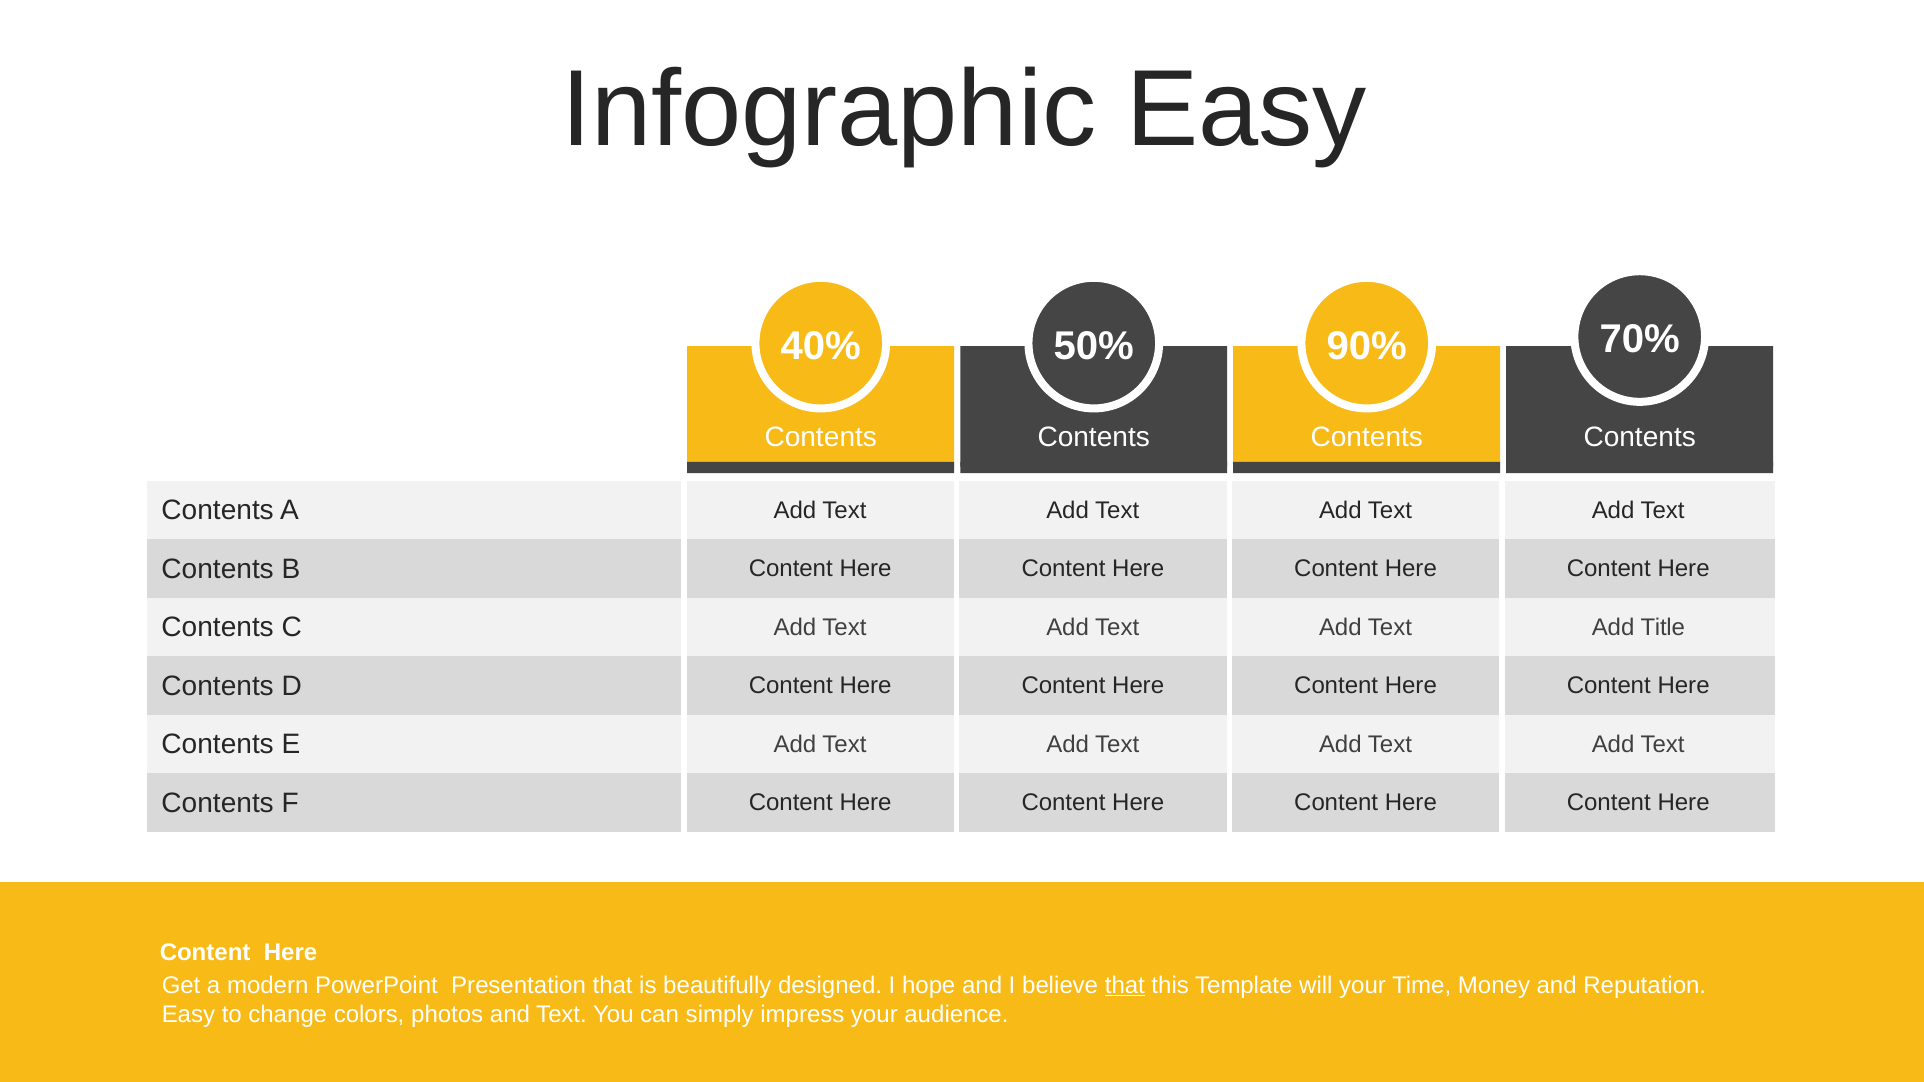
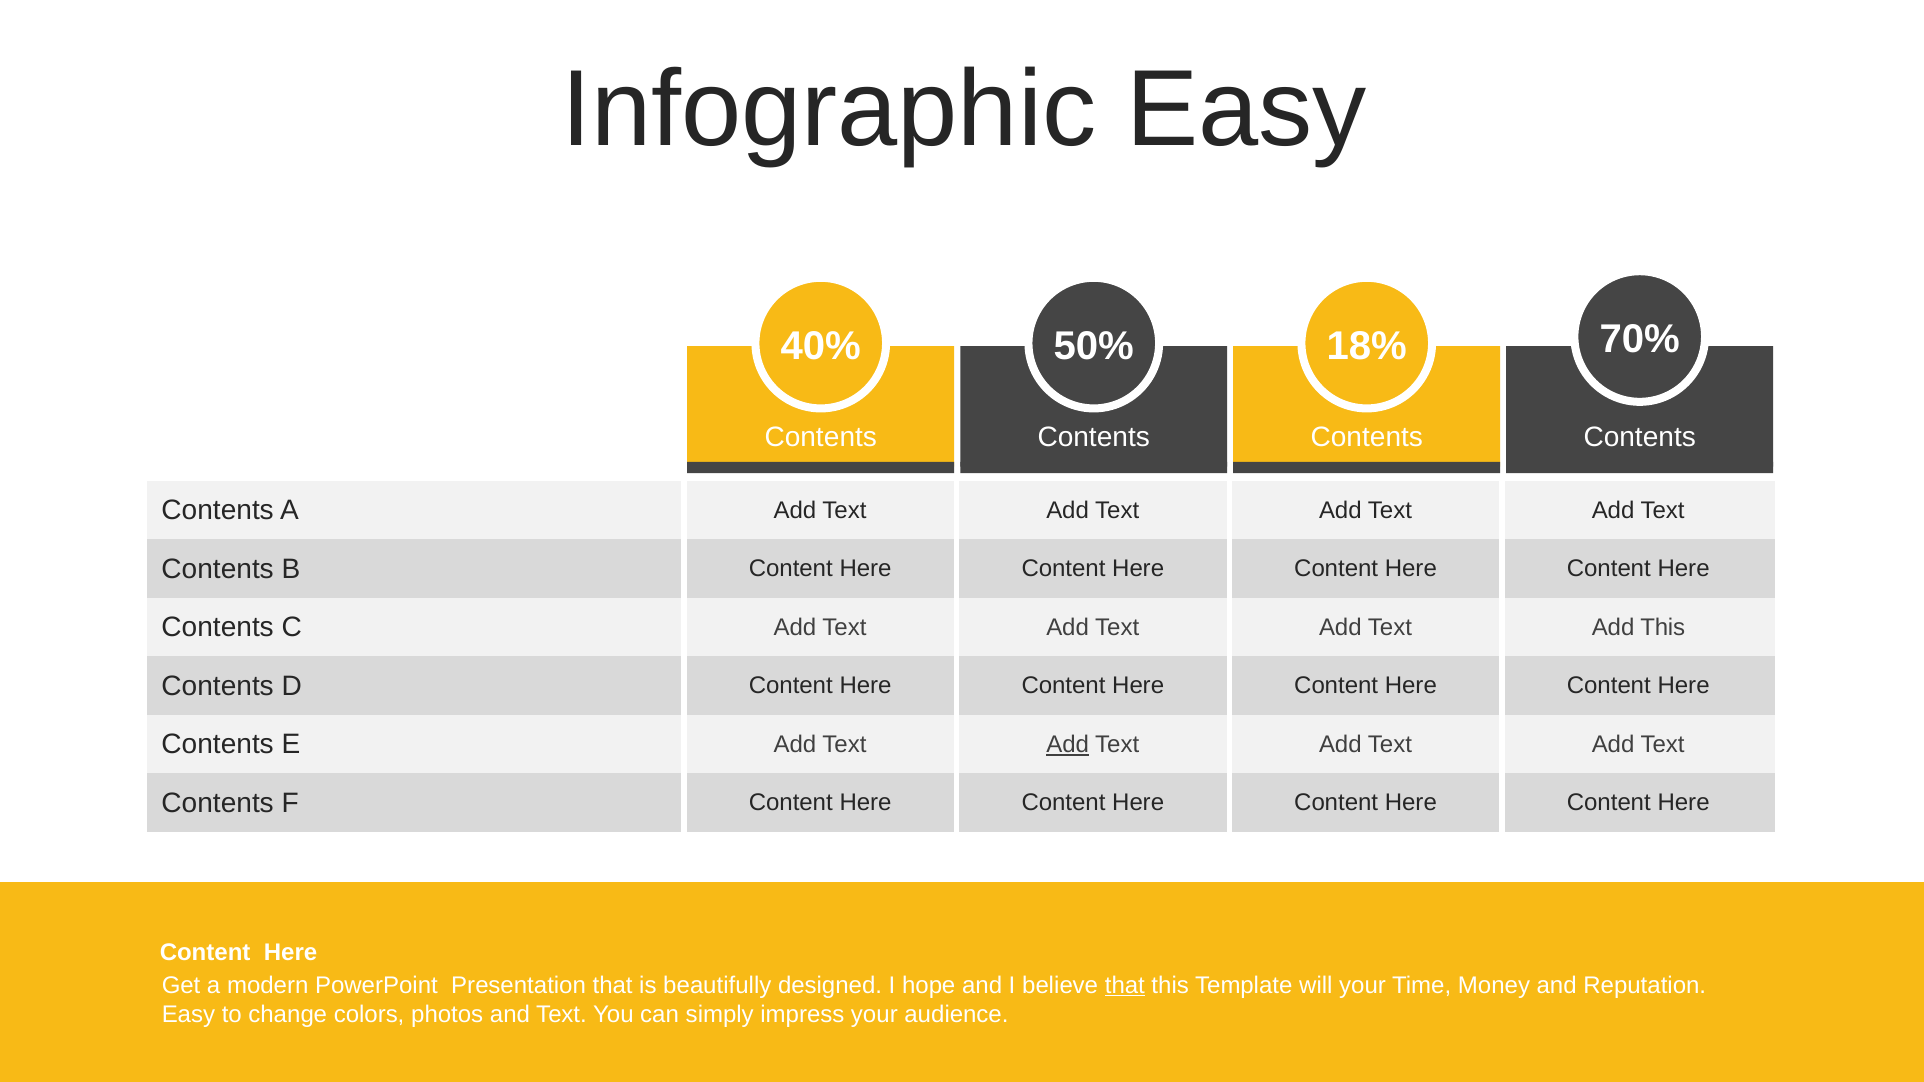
90%: 90% -> 18% (1367, 346)
Add Title: Title -> This (1663, 628)
Add underline: none -> present (1068, 745)
